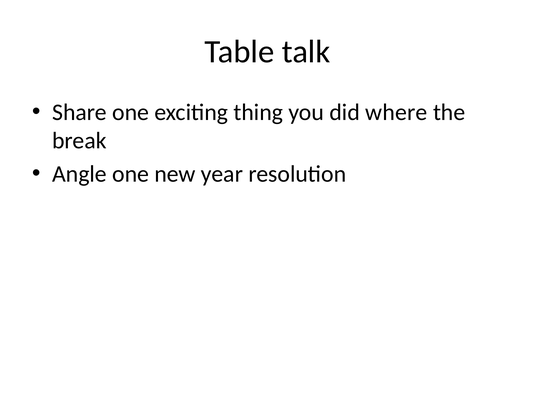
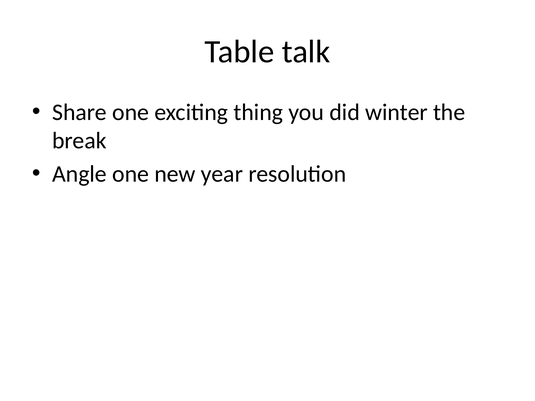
where: where -> winter (396, 112)
